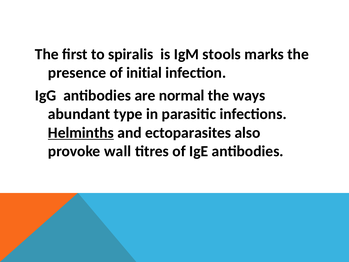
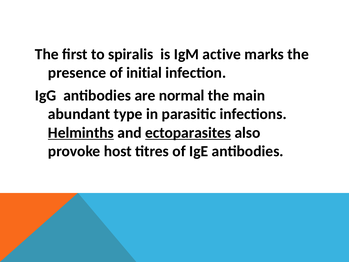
stools: stools -> active (222, 54)
ways: ways -> main (249, 95)
ectoparasites underline: none -> present (188, 133)
wall: wall -> host (118, 151)
